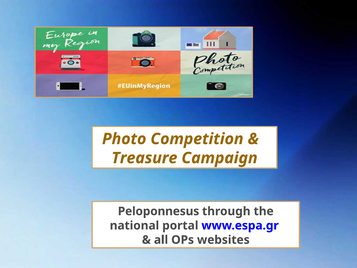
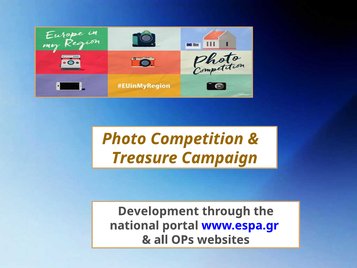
Peloponnesus: Peloponnesus -> Development (158, 211)
